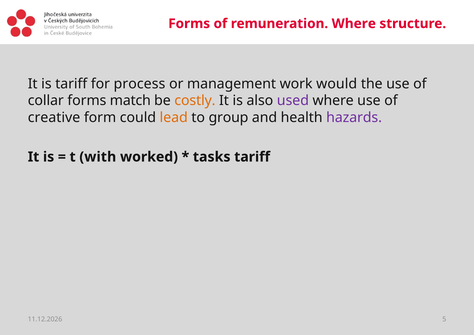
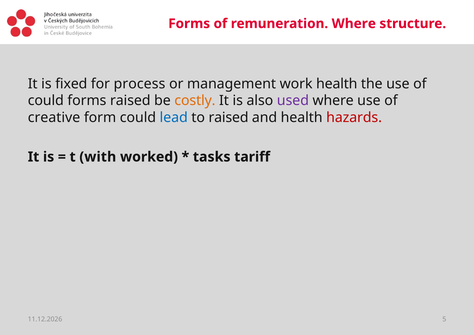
is tariff: tariff -> fixed (71, 84)
work would: would -> health (337, 84)
collar: collar -> could (46, 101)
forms match: match -> raised (130, 101)
lead colour: orange -> blue (174, 118)
to group: group -> raised (229, 118)
hazards colour: purple -> red (354, 118)
